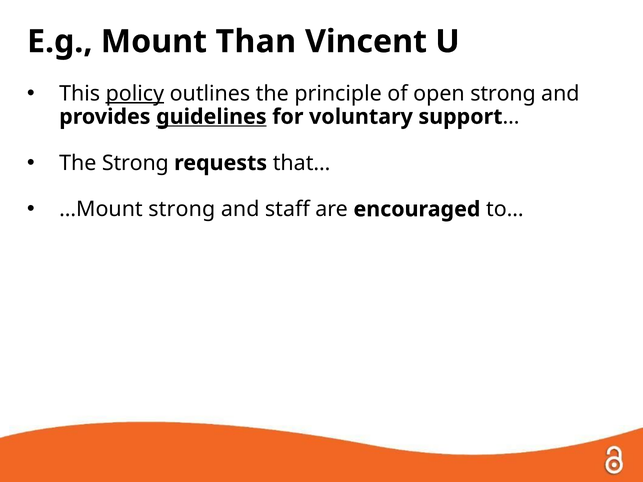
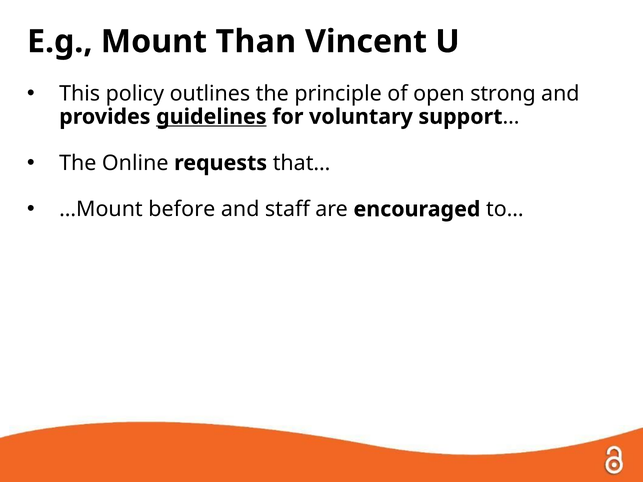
policy underline: present -> none (135, 94)
The Strong: Strong -> Online (135, 163)
…Mount strong: strong -> before (182, 209)
